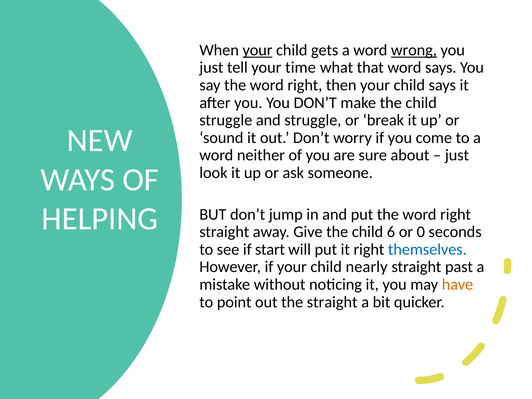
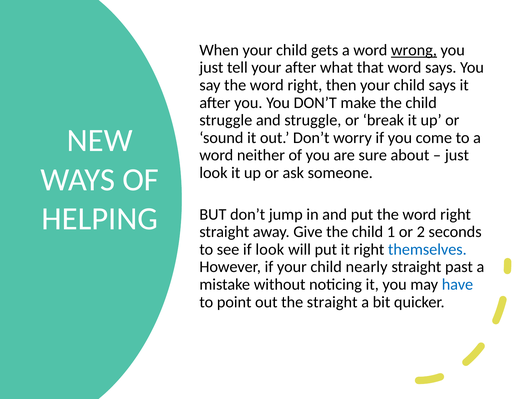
your underline: present -> none (257, 50)
your time: time -> after (301, 68)
6: 6 -> 1 (391, 232)
0: 0 -> 2 (421, 232)
if start: start -> look (270, 249)
have colour: orange -> blue (457, 284)
